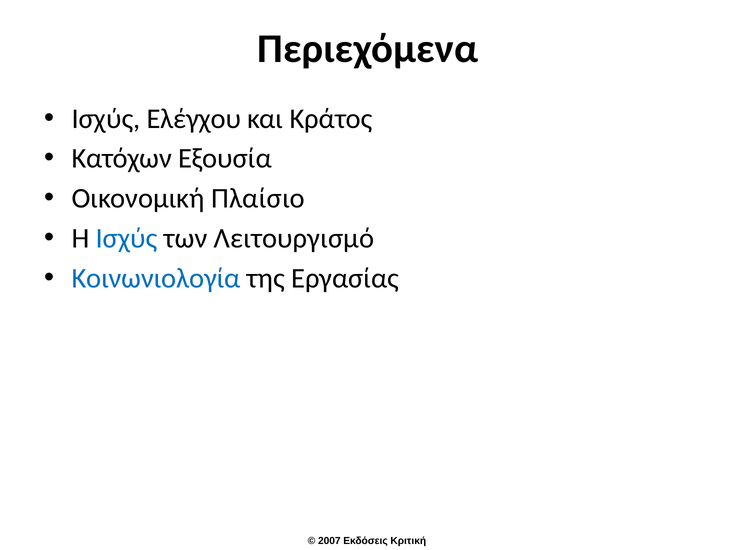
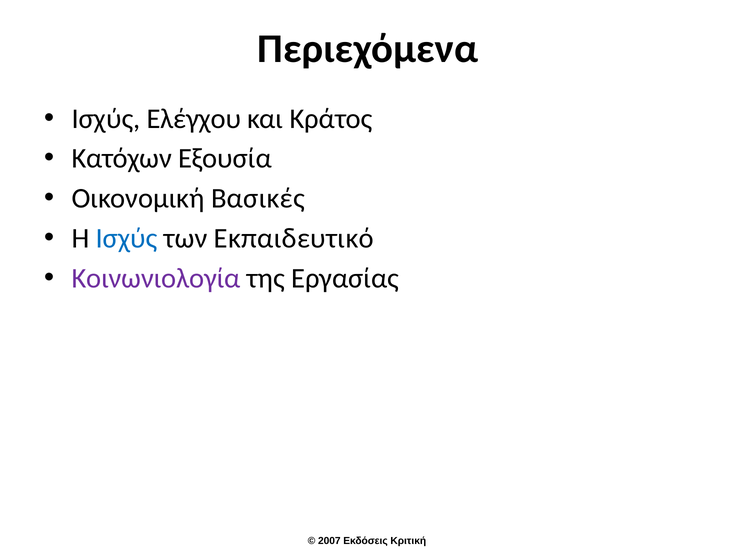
Πλαίσιο: Πλαίσιο -> Βασικές (258, 199)
Λειτουργισμό: Λειτουργισμό -> Εκπαιδευτικό (294, 239)
Κοινωνιολογία colour: blue -> purple (156, 278)
